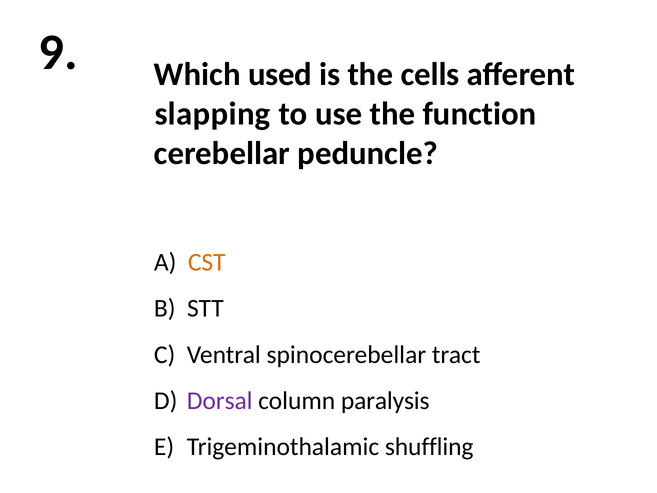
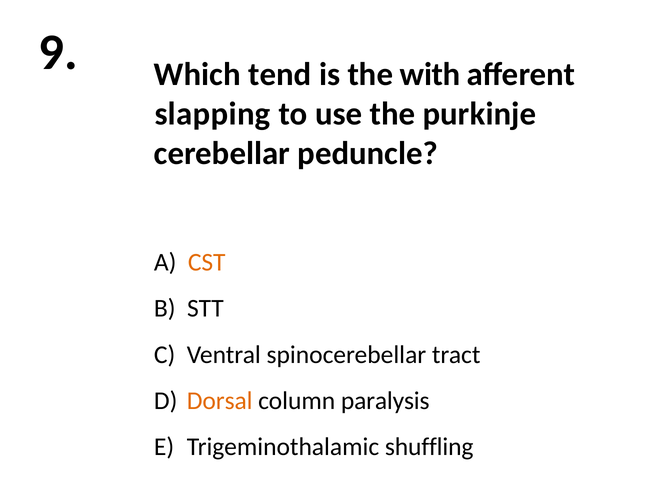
used: used -> tend (280, 75)
cells: cells -> with (430, 75)
function: function -> purkinje (479, 114)
Dorsal colour: purple -> orange (220, 400)
